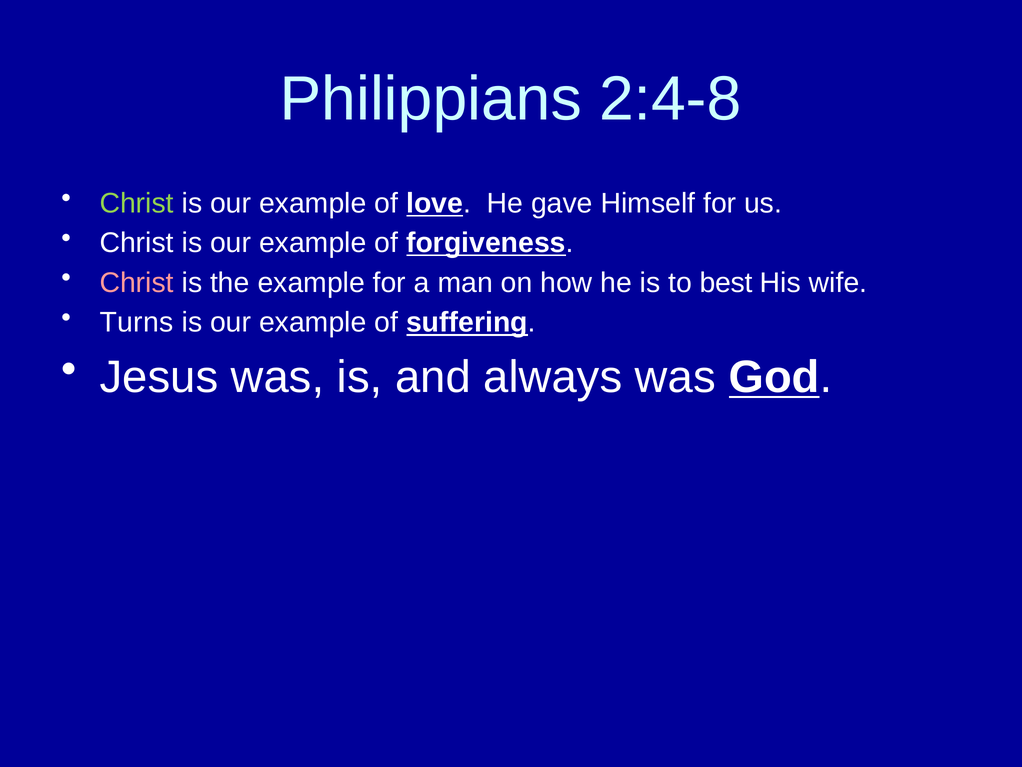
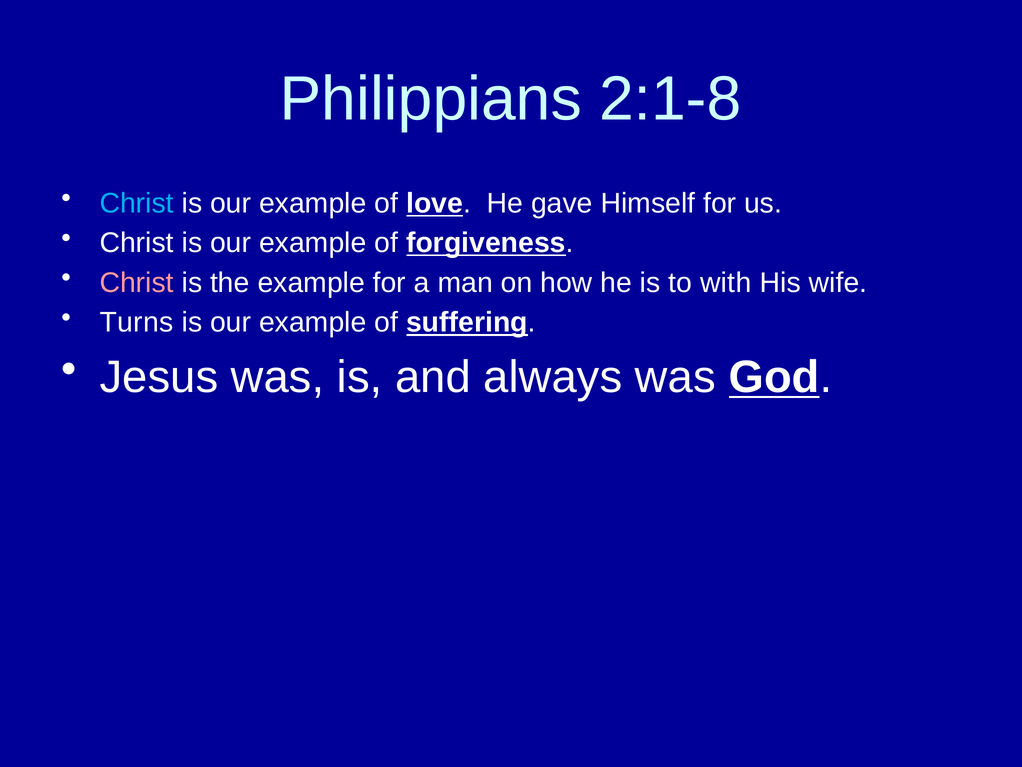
2:4-8: 2:4-8 -> 2:1-8 (670, 99)
Christ colour: light green -> light blue (137, 203)
best: best -> with (726, 282)
